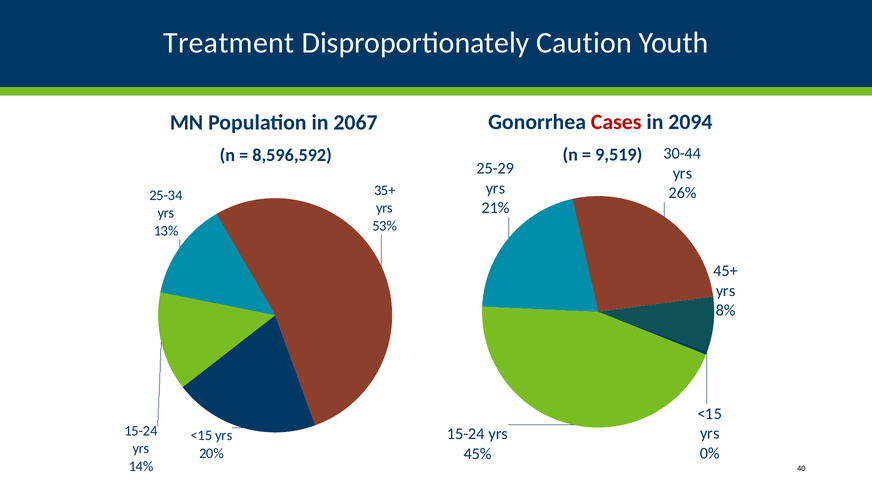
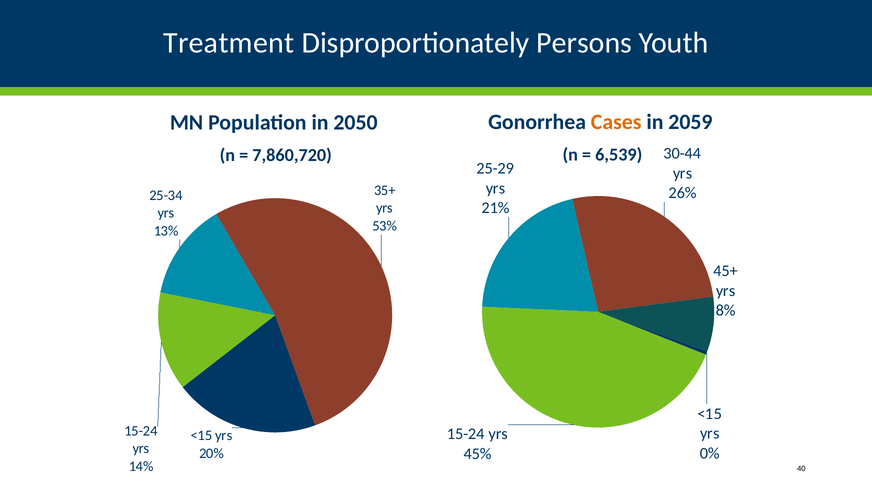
Caution: Caution -> Persons (584, 43)
Cases colour: red -> orange (616, 122)
2094: 2094 -> 2059 (690, 122)
2067: 2067 -> 2050 (356, 122)
9,519: 9,519 -> 6,539 (619, 155)
8,596,592: 8,596,592 -> 7,860,720 (292, 155)
